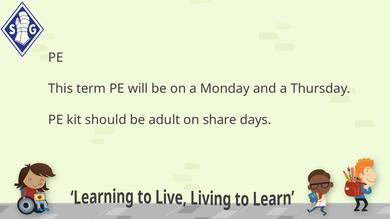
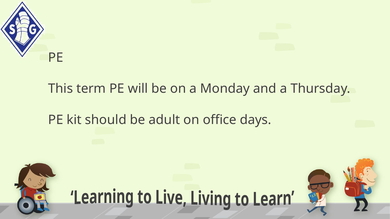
share: share -> office (220, 120)
